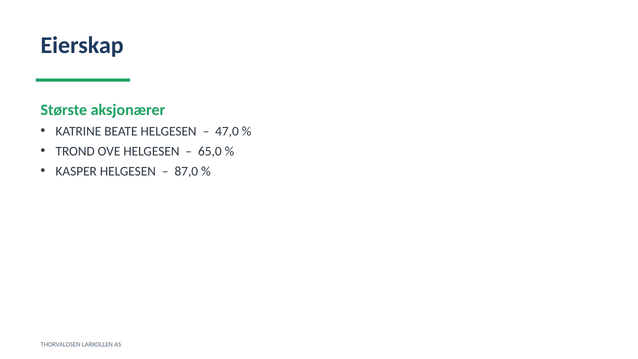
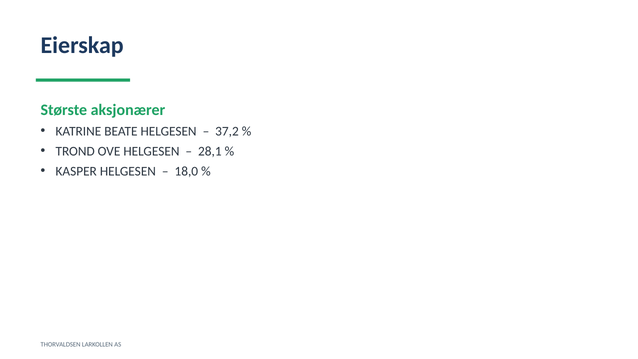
47,0: 47,0 -> 37,2 (227, 131)
65,0: 65,0 -> 28,1 (210, 151)
87,0: 87,0 -> 18,0 (186, 171)
